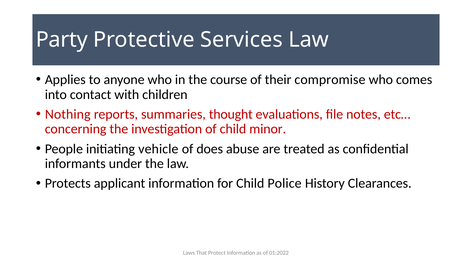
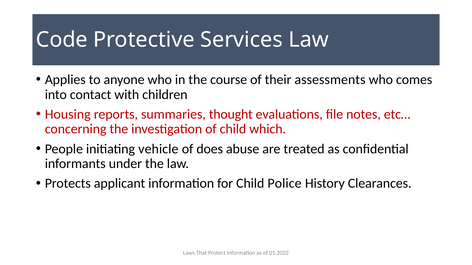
Party: Party -> Code (62, 40)
compromise: compromise -> assessments (330, 80)
Nothing: Nothing -> Housing (68, 114)
minor: minor -> which (268, 129)
